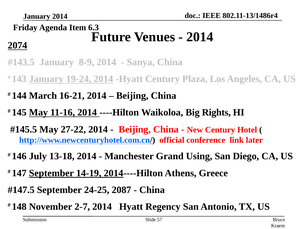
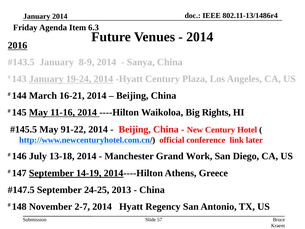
2074: 2074 -> 2016 (17, 45)
27-22: 27-22 -> 91-22 (73, 129)
Using: Using -> Work (199, 156)
2087: 2087 -> 2013 (121, 190)
